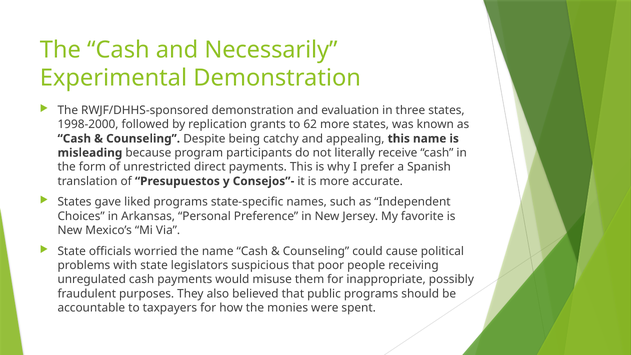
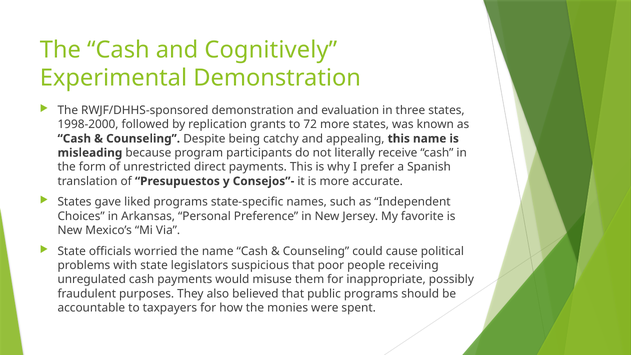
Necessarily: Necessarily -> Cognitively (271, 50)
62: 62 -> 72 (310, 124)
